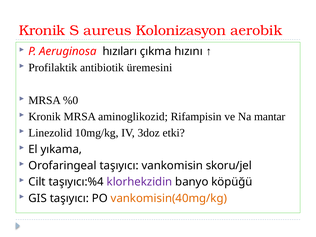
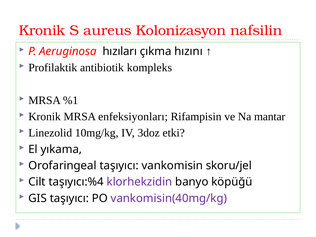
aerobik: aerobik -> nafsilin (256, 30)
üremesini: üremesini -> kompleks (149, 68)
%0: %0 -> %1 (71, 100)
aminoglikozid: aminoglikozid -> enfeksiyonları (133, 117)
vankomisin(40mg/kg colour: orange -> purple (169, 198)
